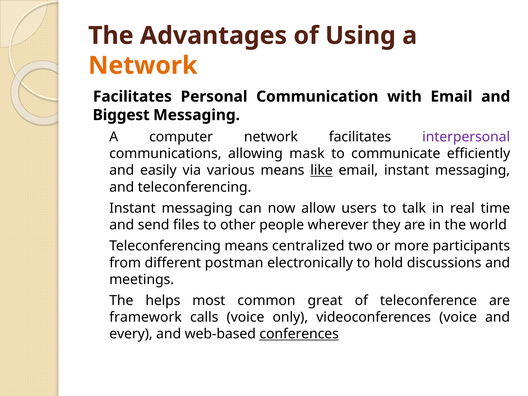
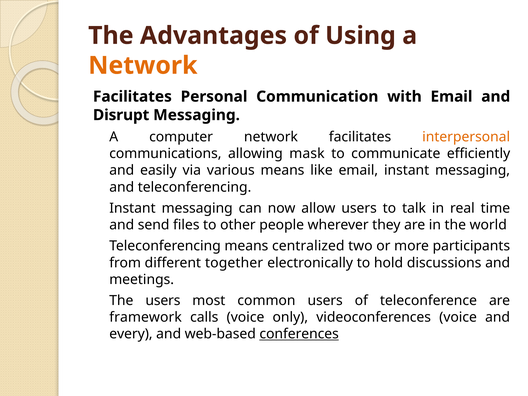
Biggest: Biggest -> Disrupt (121, 115)
interpersonal colour: purple -> orange (466, 137)
like underline: present -> none (322, 170)
postman: postman -> together (234, 263)
helps: helps -> users (163, 301)
common great: great -> users (325, 301)
